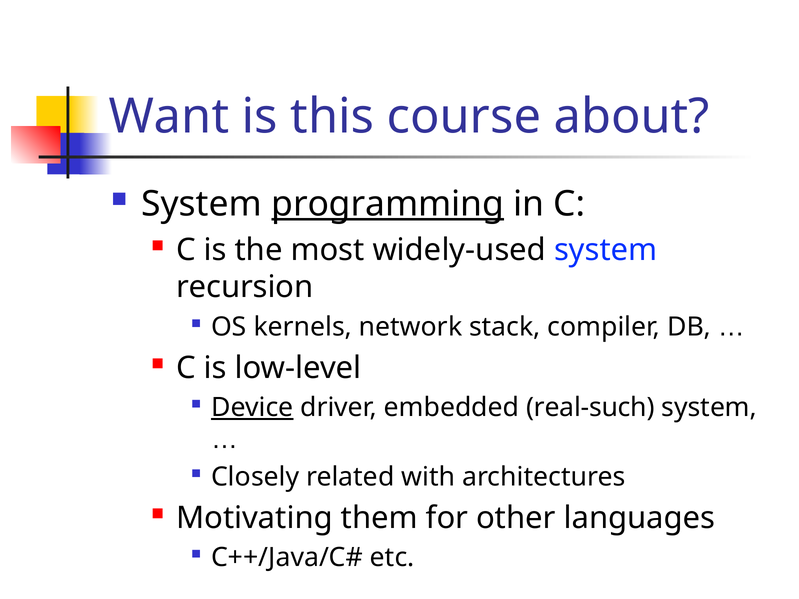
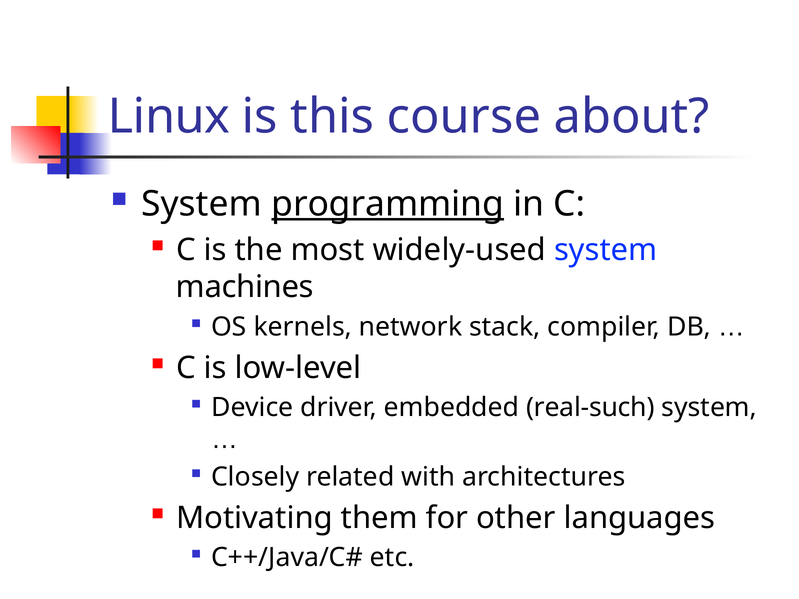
Want: Want -> Linux (169, 117)
recursion: recursion -> machines (245, 287)
Device underline: present -> none (252, 408)
